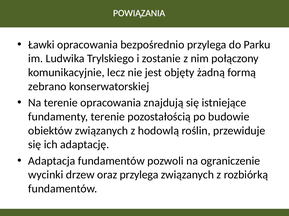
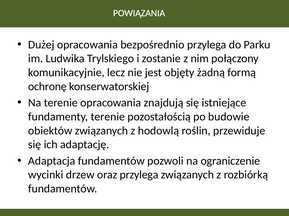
Ławki: Ławki -> Dużej (41, 45)
zebrano: zebrano -> ochronę (47, 87)
